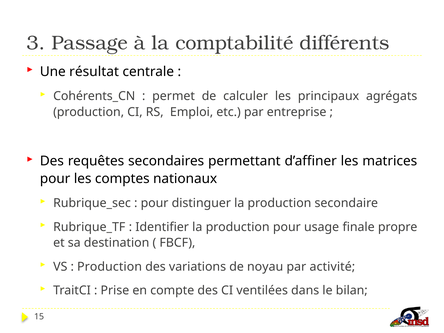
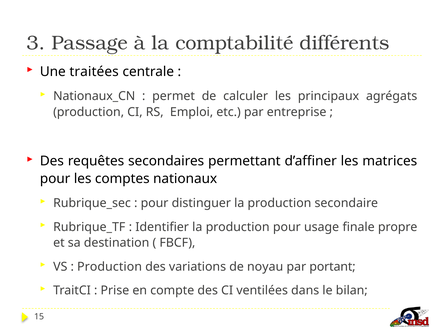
résultat: résultat -> traitées (94, 72)
Cohérents_CN: Cohérents_CN -> Nationaux_CN (94, 96)
activité: activité -> portant (332, 267)
